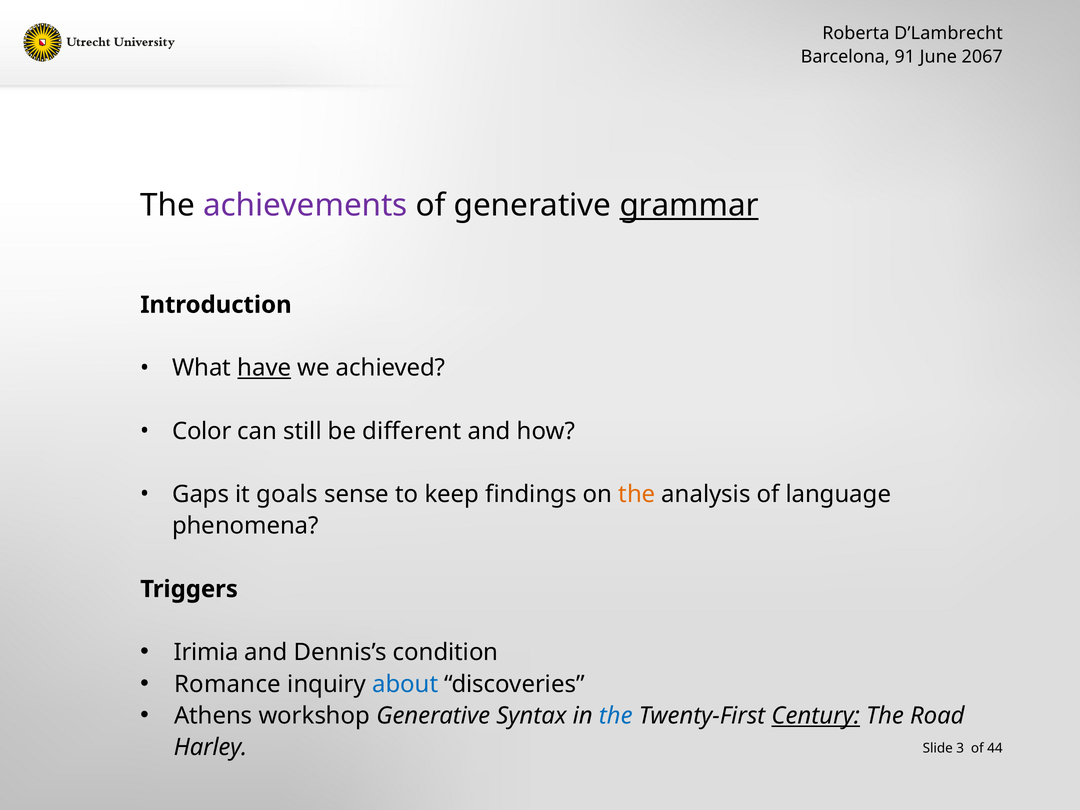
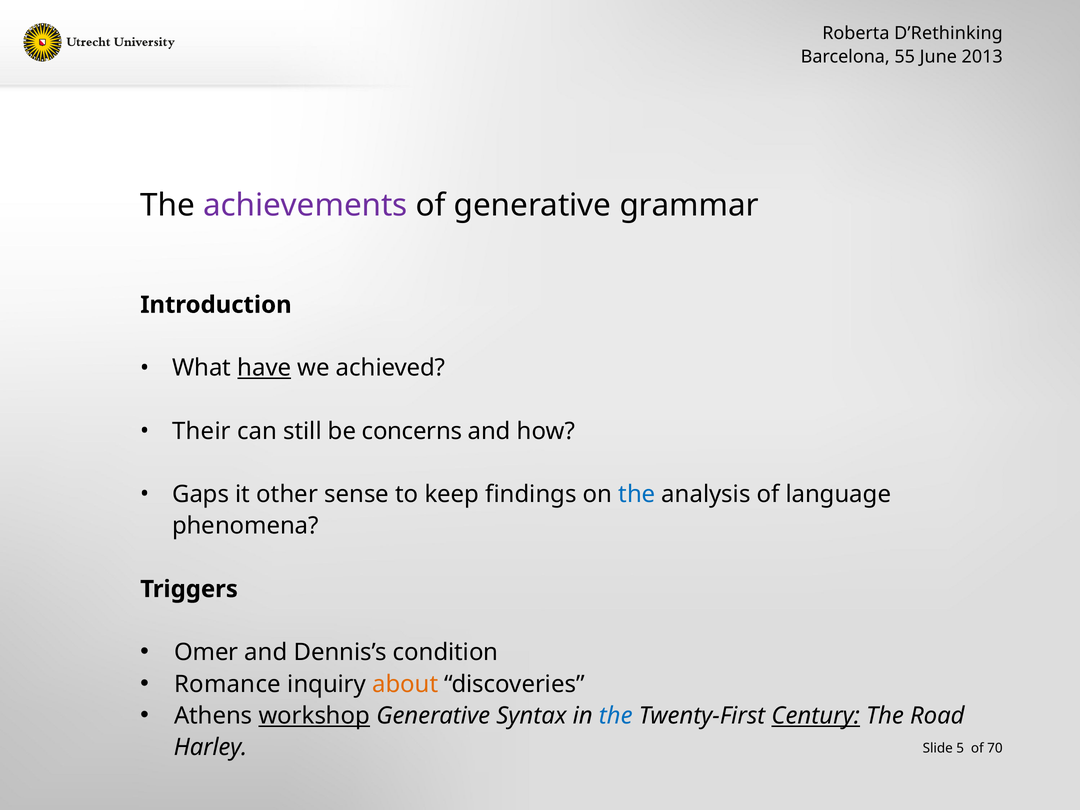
D’Lambrecht: D’Lambrecht -> D’Rethinking (949, 33)
91: 91 -> 55 (905, 57)
2067: 2067 -> 2013 (982, 57)
grammar underline: present -> none (689, 205)
Color: Color -> Their (202, 431)
different: different -> concerns (412, 431)
goals: goals -> other (287, 494)
the colour: orange -> blue (637, 494)
Irimia: Irimia -> Omer (206, 652)
about colour: blue -> orange (405, 684)
workshop underline: none -> present (314, 716)
3: 3 -> 5 (960, 749)
44: 44 -> 70 (995, 749)
